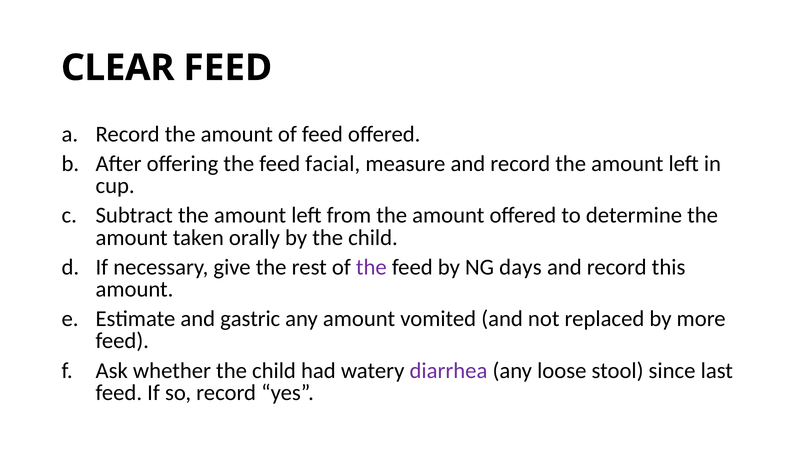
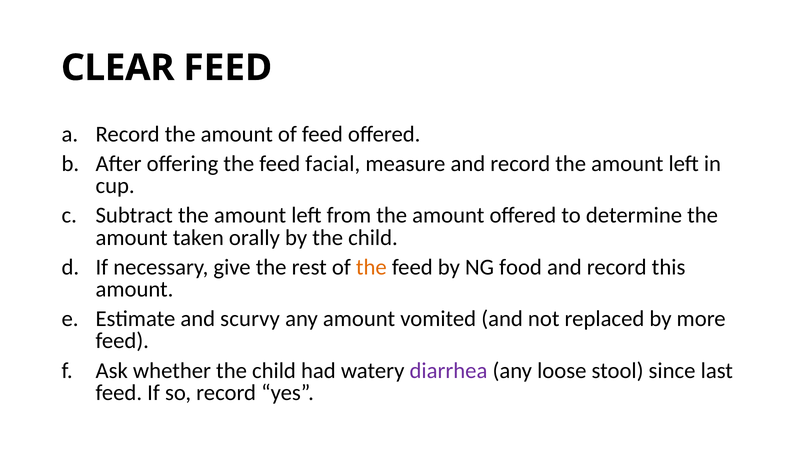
the colour: purple -> orange (371, 267)
days: days -> food (521, 267)
gastric: gastric -> scurvy (250, 319)
